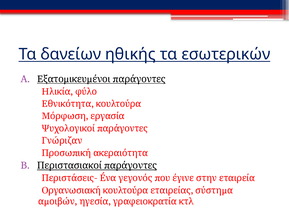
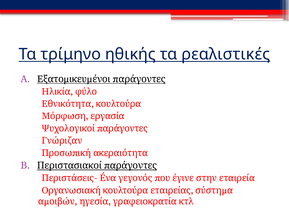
δανείων: δανείων -> τρίμηνο (71, 54)
εσωτερικών: εσωτερικών -> ρεαλιστικές (226, 54)
